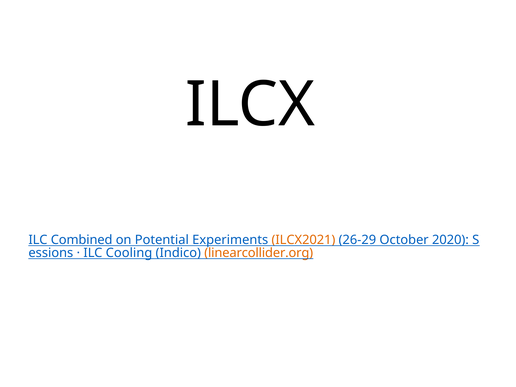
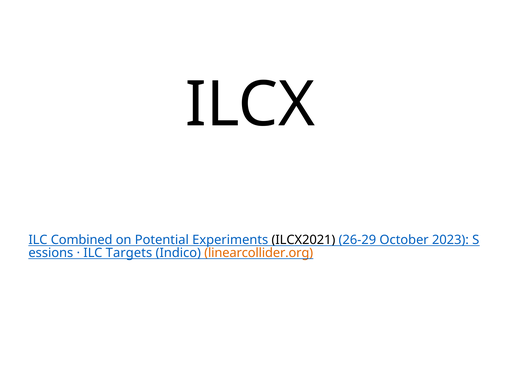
ILCX2021 colour: orange -> black (303, 240)
2020: 2020 -> 2023 (450, 240)
Cooling: Cooling -> Targets (129, 253)
